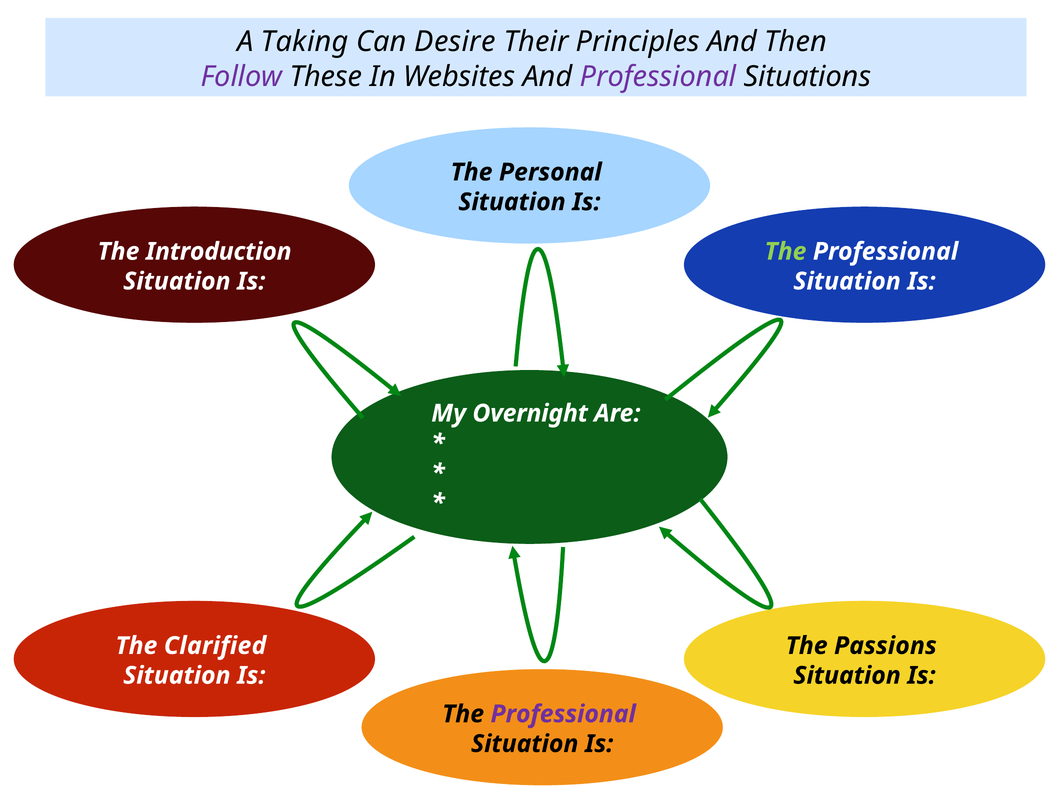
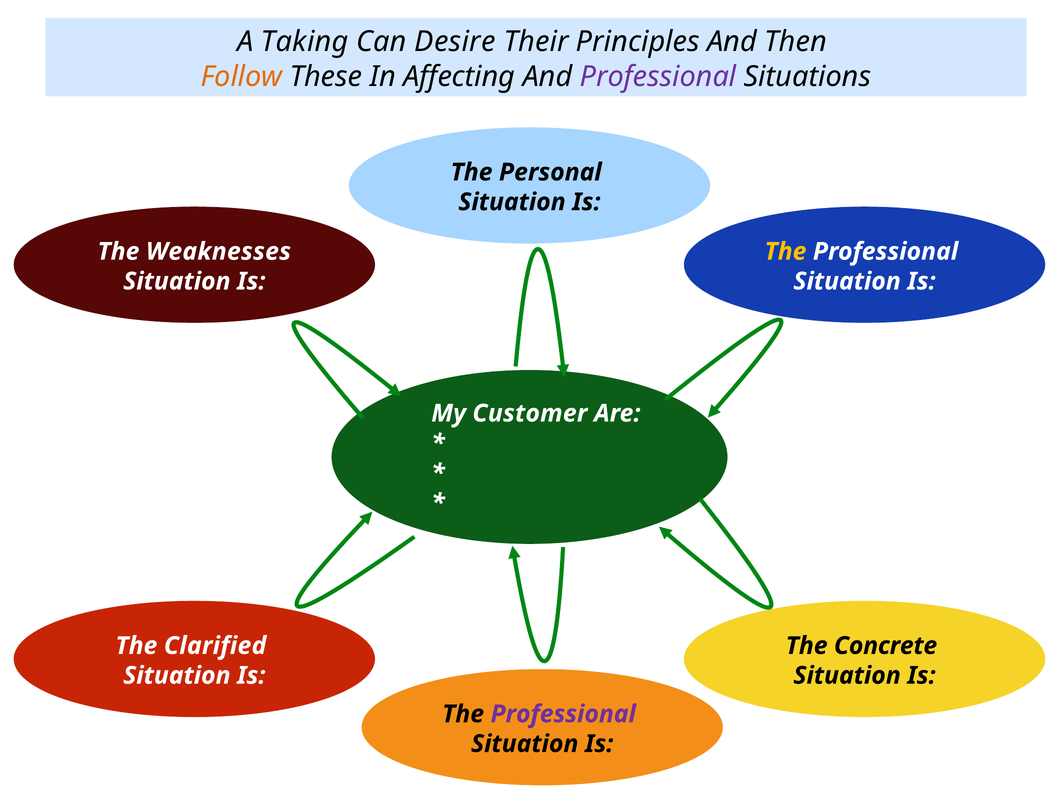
Follow colour: purple -> orange (241, 77)
Websites: Websites -> Affecting (459, 77)
Introduction: Introduction -> Weaknesses (218, 252)
The colour: light green -> yellow (785, 252)
Overnight: Overnight -> Customer (530, 414)
Passions: Passions -> Concrete (886, 646)
